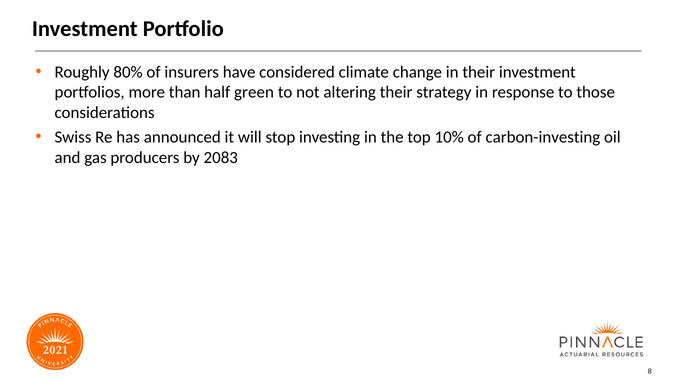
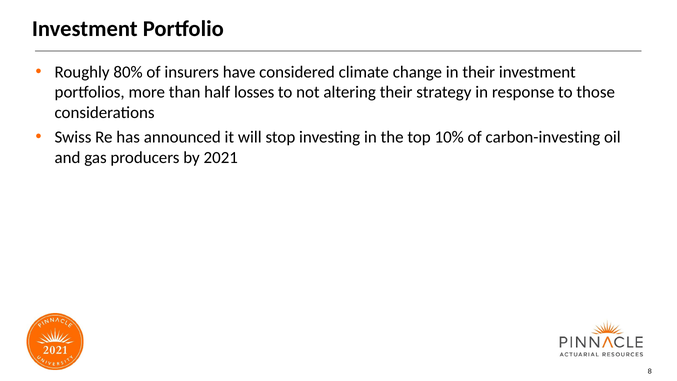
green: green -> losses (254, 92)
2083: 2083 -> 2021 (221, 157)
